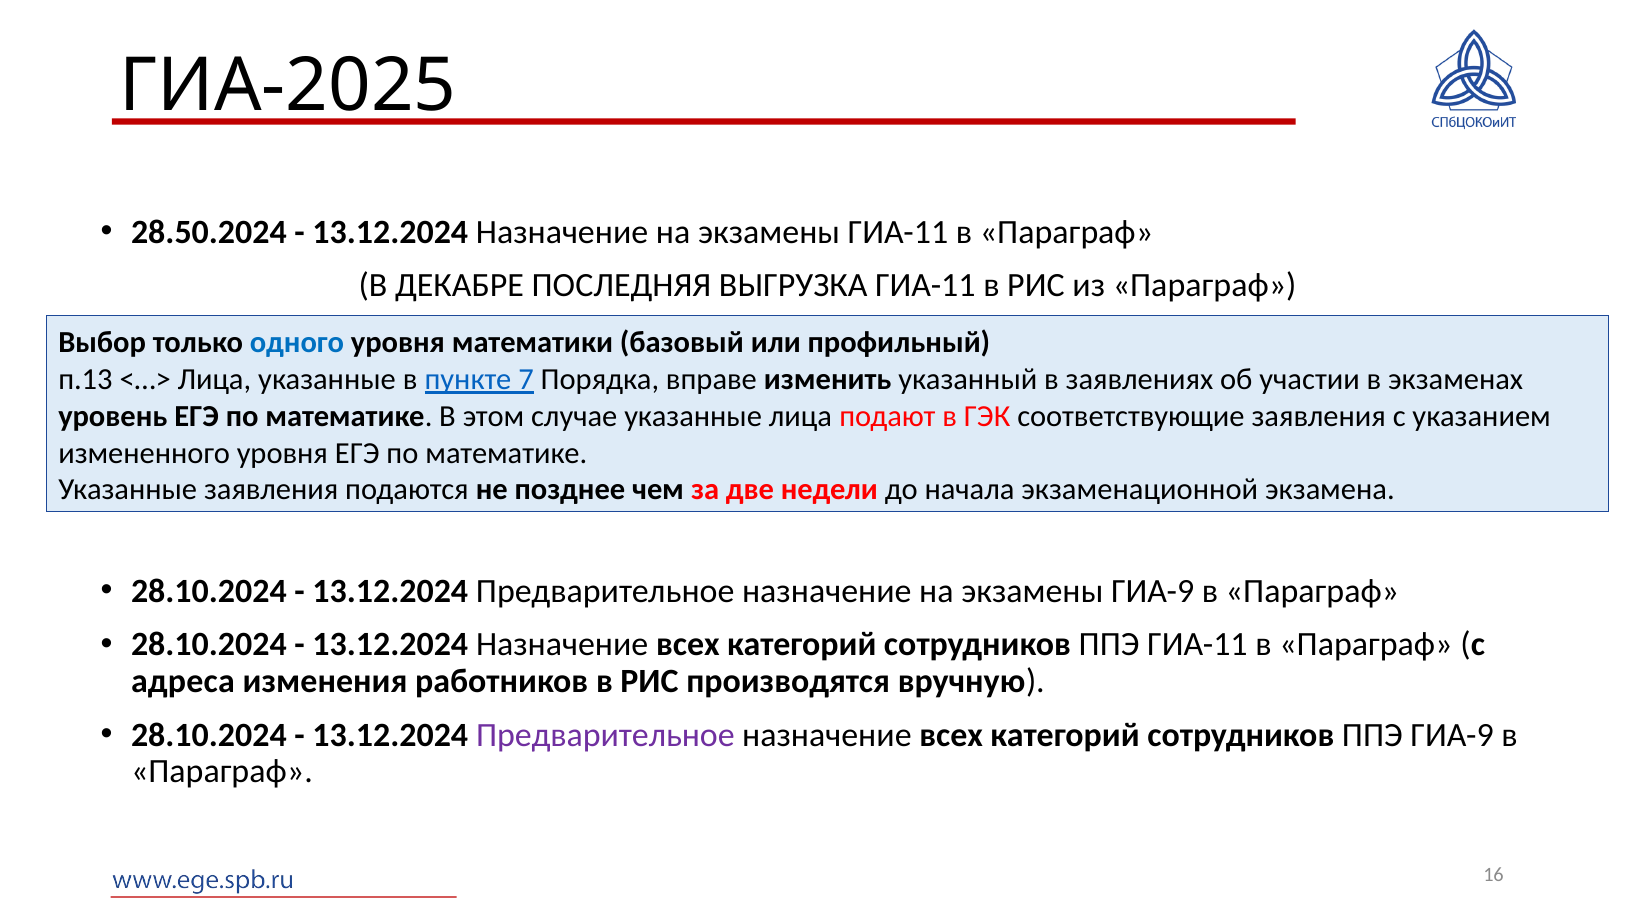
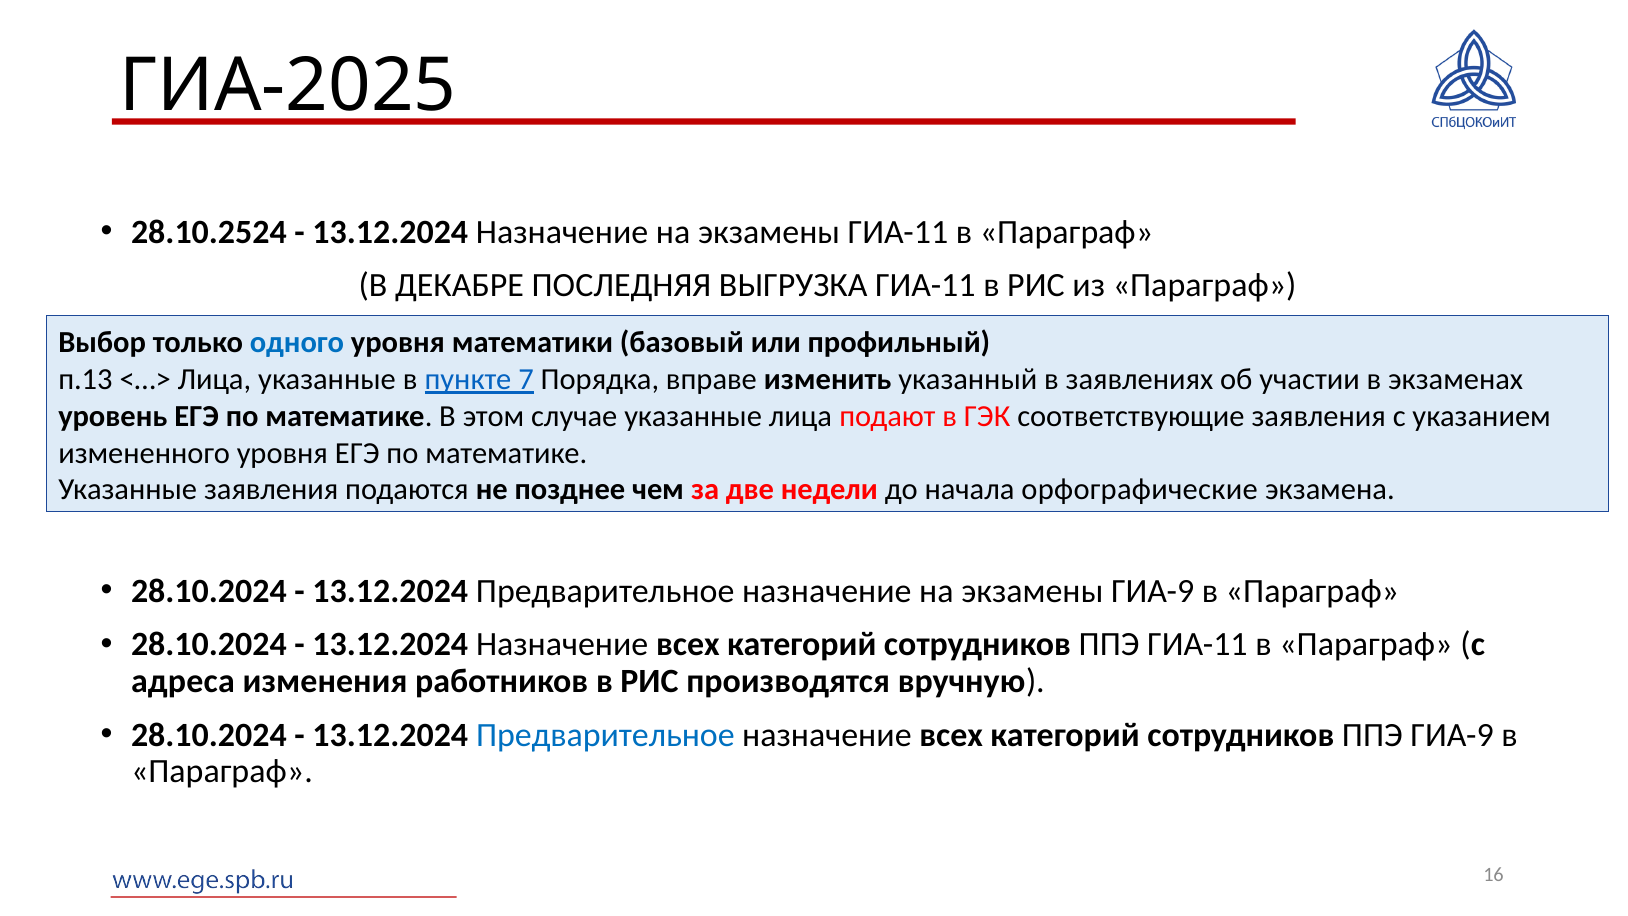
28.50.2024: 28.50.2024 -> 28.10.2524 (209, 232)
экзаменационной: экзаменационной -> орфографические (1140, 489)
Предварительное colour: purple -> blue (605, 735)
